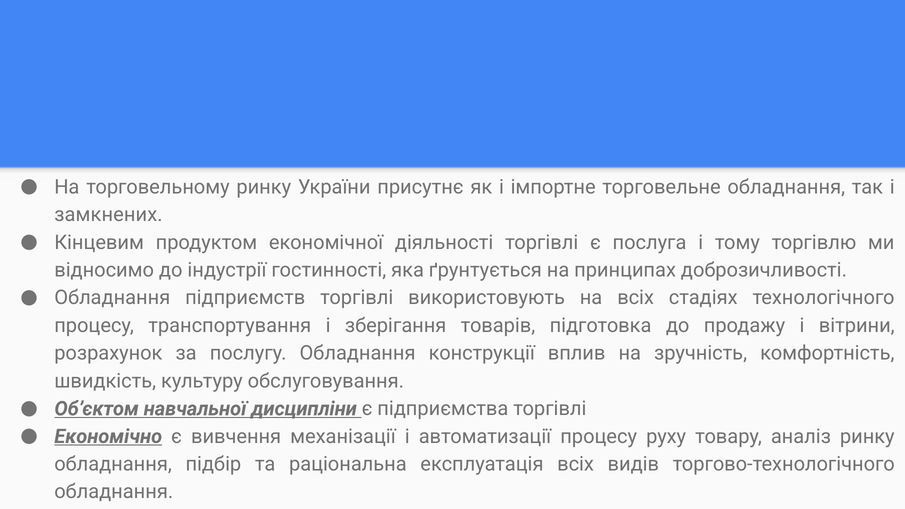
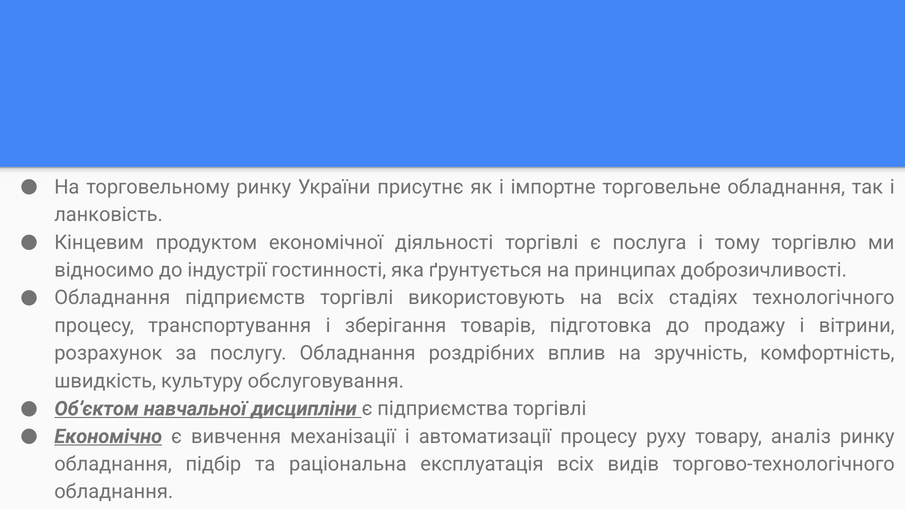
замкнених: замкнених -> ланковість (109, 215)
конструкції: конструкції -> роздрібних (482, 353)
